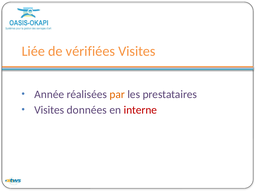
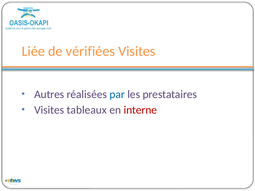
Année: Année -> Autres (49, 94)
par colour: orange -> blue (117, 94)
données: données -> tableaux (87, 110)
